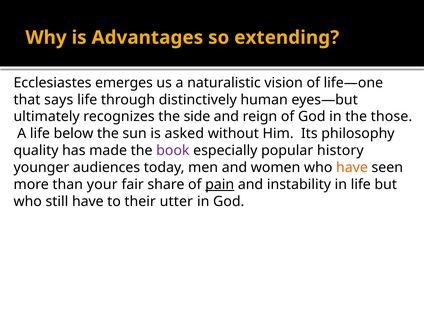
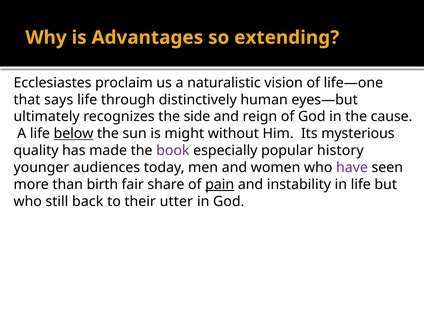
emerges: emerges -> proclaim (124, 83)
those: those -> cause (392, 117)
below underline: none -> present (74, 134)
asked: asked -> might (184, 134)
philosophy: philosophy -> mysterious (358, 134)
have colour: orange -> purple (352, 168)
your: your -> birth (102, 184)
still have: have -> back (88, 201)
